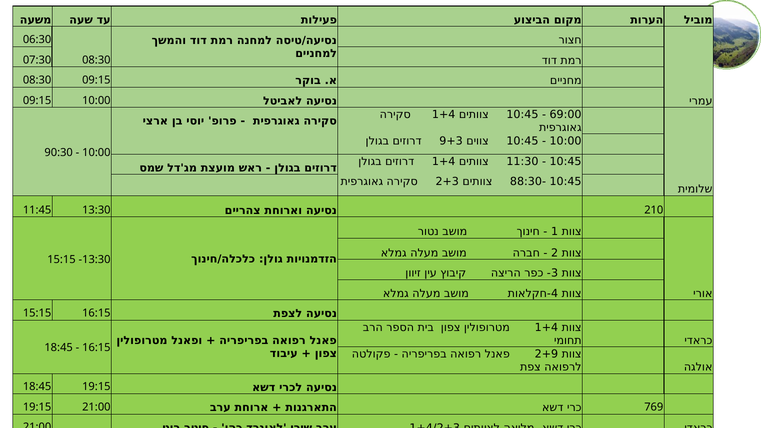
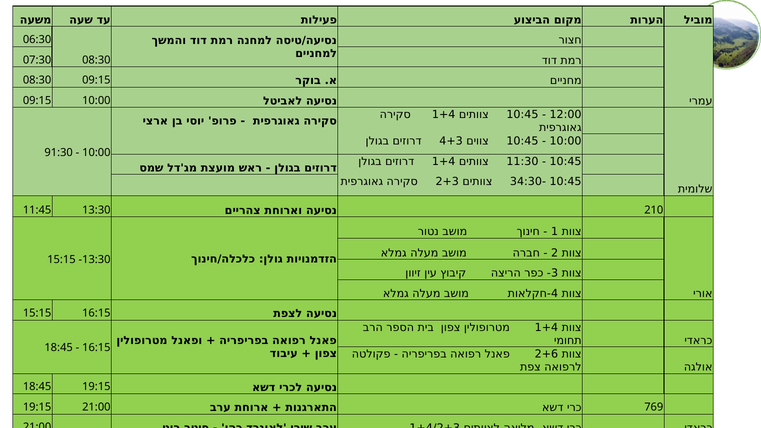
69:00: 69:00 -> 12:00 (566, 115)
9+3: 9+3 -> 4+3 (451, 141)
90:30: 90:30 -> 91:30 (59, 152)
88:30: 88:30 -> 34:30 (526, 182)
2+9: 2+9 -> 2+6 (546, 354)
